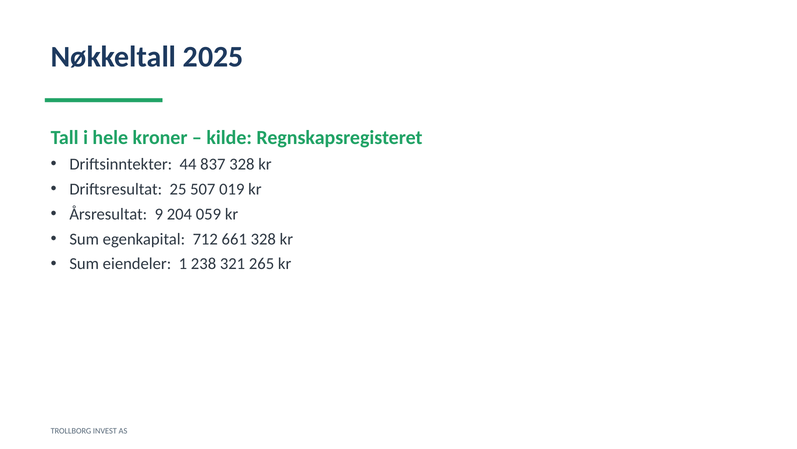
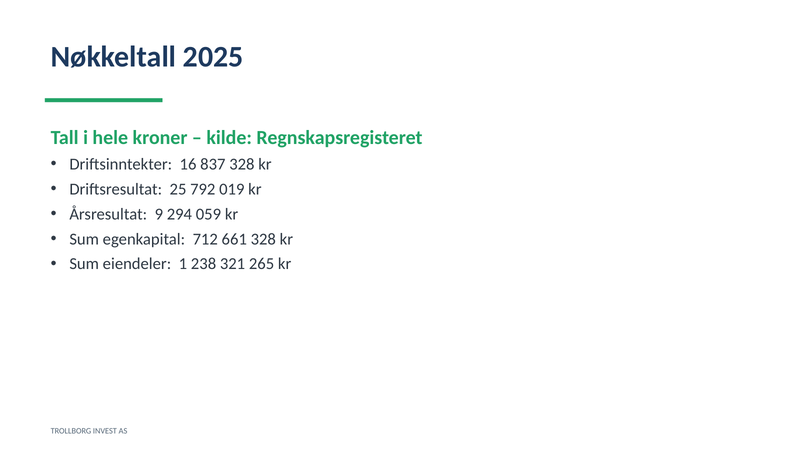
44: 44 -> 16 (188, 164)
507: 507 -> 792 (203, 189)
204: 204 -> 294 (179, 214)
